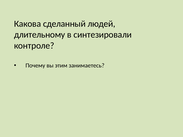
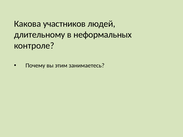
сделанный: сделанный -> участников (64, 24)
синтезировали: синтезировали -> неформальных (103, 35)
